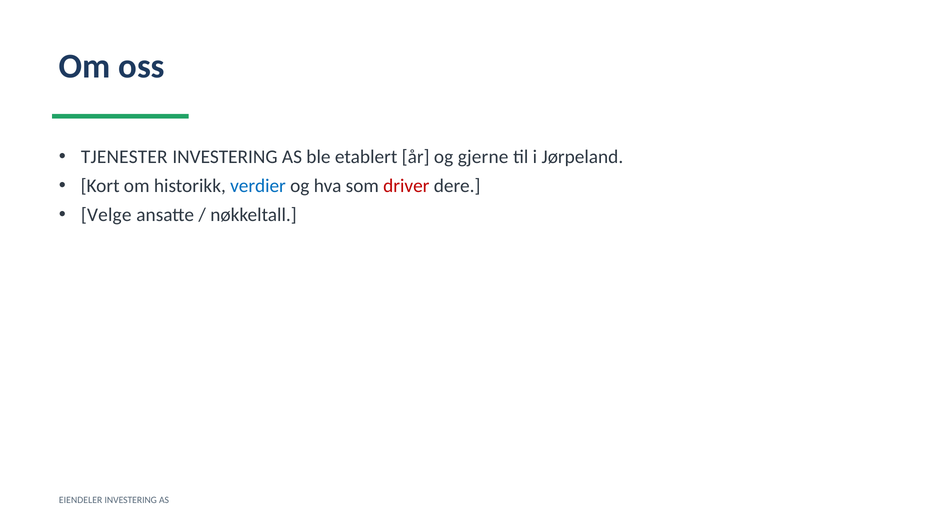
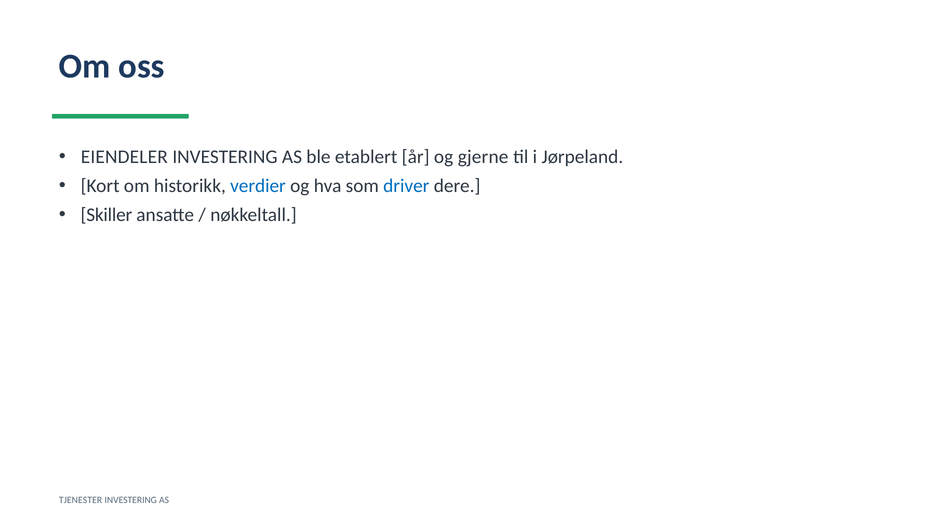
TJENESTER: TJENESTER -> EIENDELER (124, 157)
driver colour: red -> blue (406, 186)
Velge: Velge -> Skiller (106, 215)
EIENDELER: EIENDELER -> TJENESTER (81, 500)
